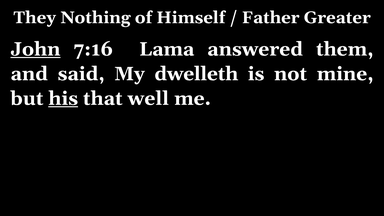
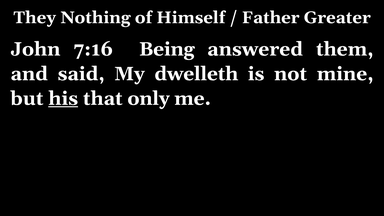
John underline: present -> none (35, 49)
Lama: Lama -> Being (167, 49)
well: well -> only (148, 99)
